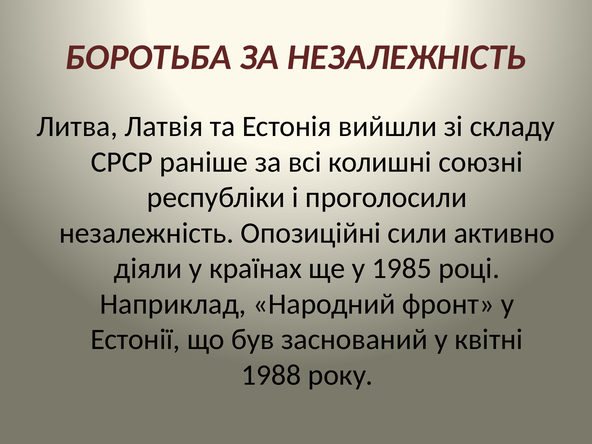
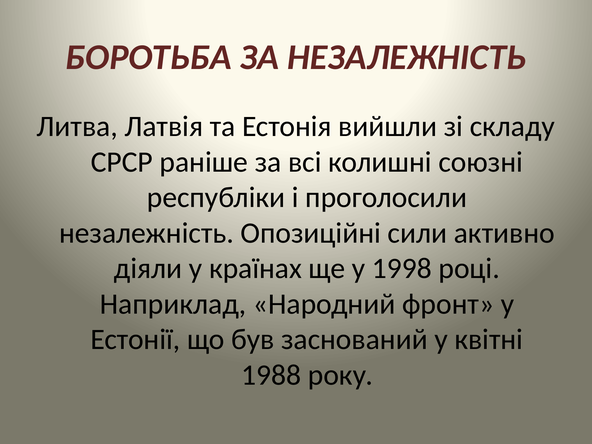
1985: 1985 -> 1998 (402, 268)
